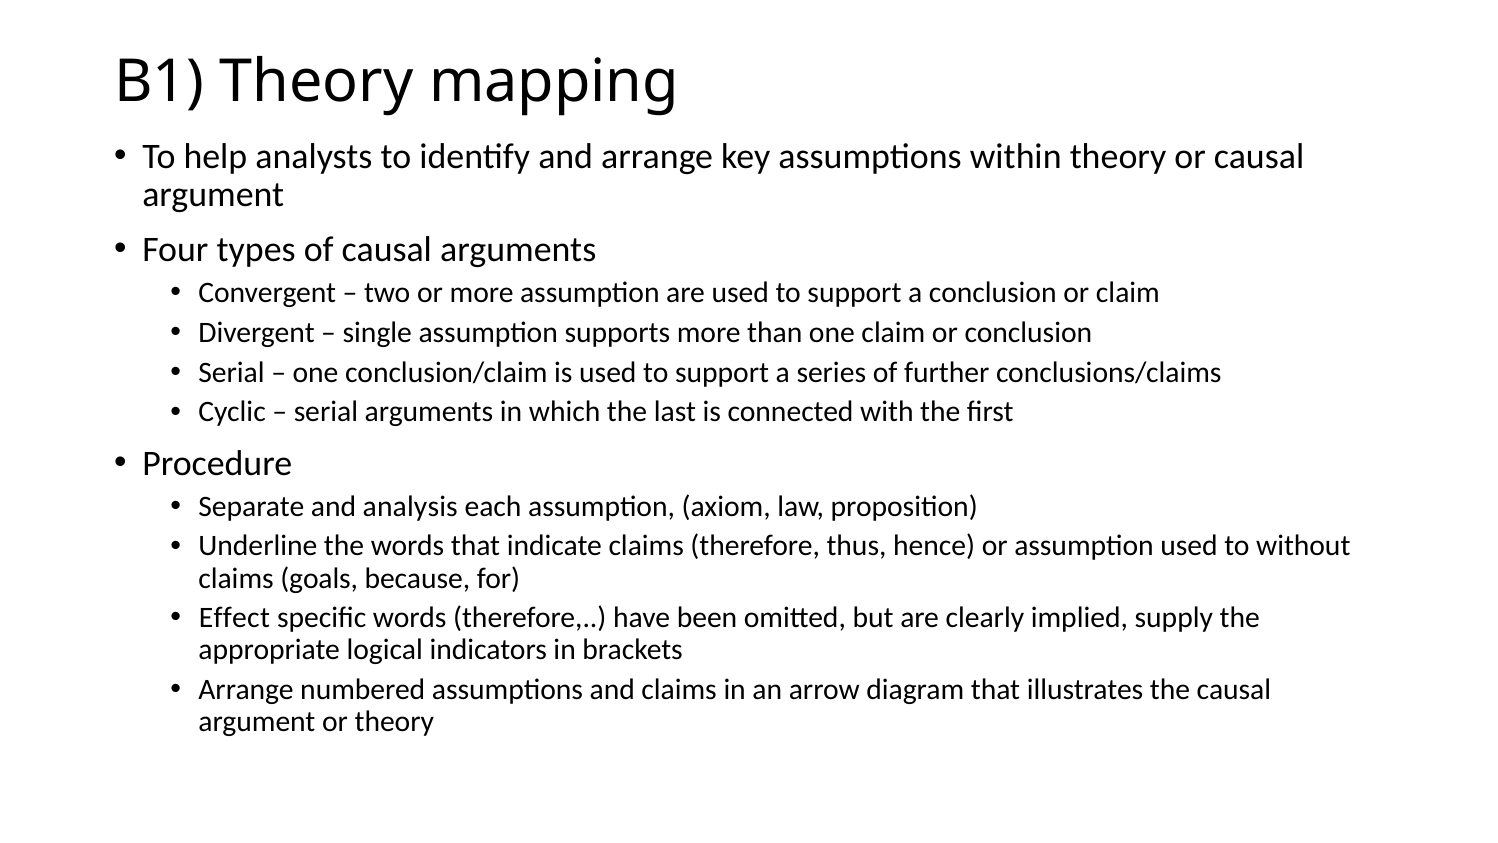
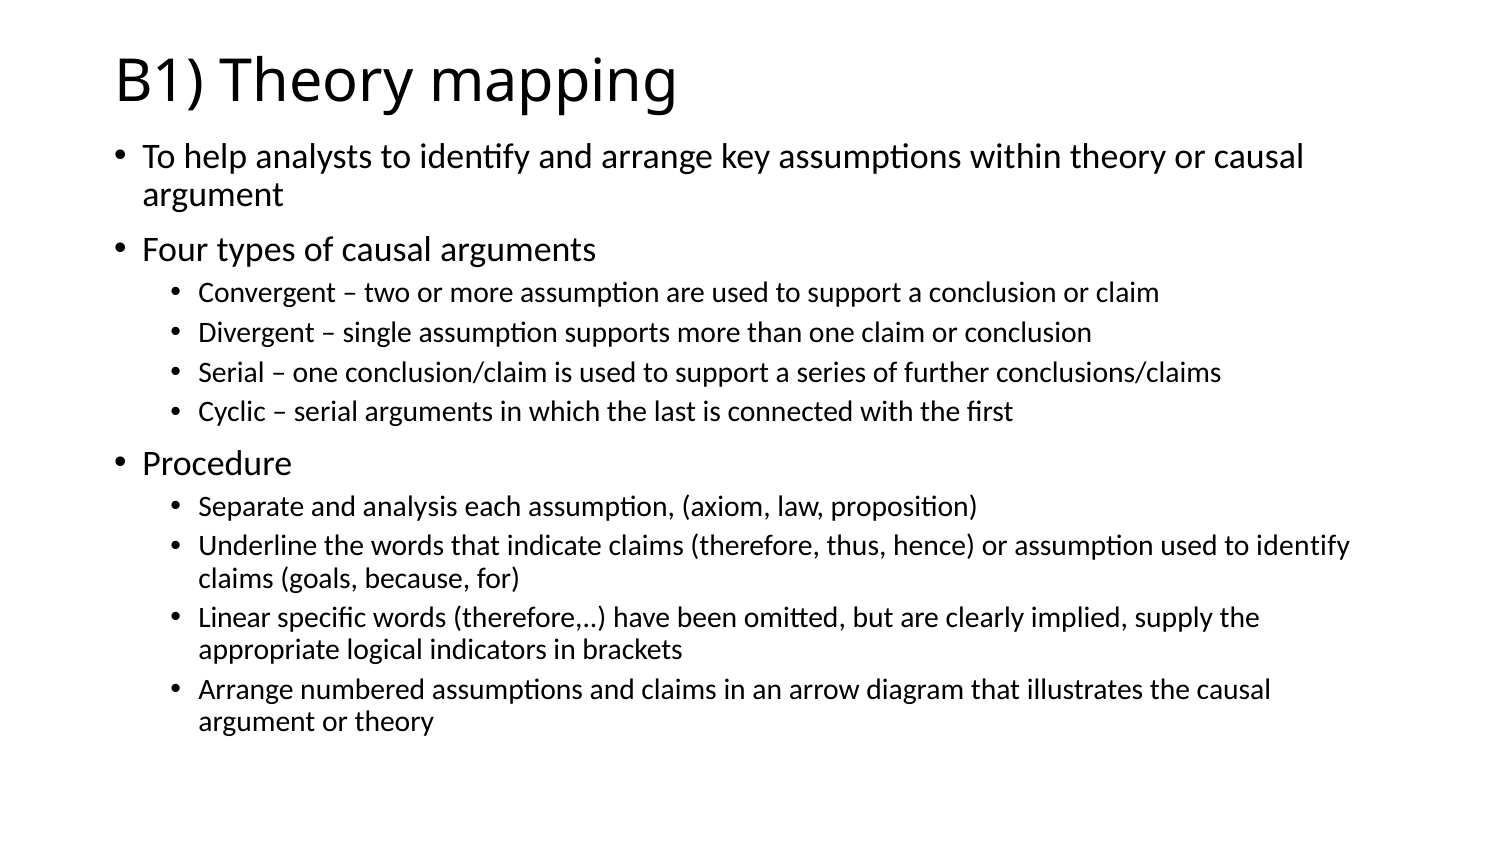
used to without: without -> identify (1303, 546)
Effect: Effect -> Linear (235, 618)
